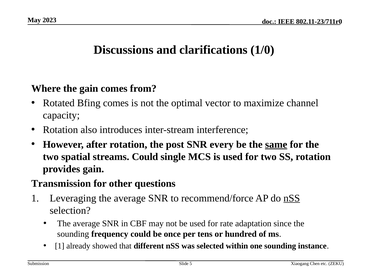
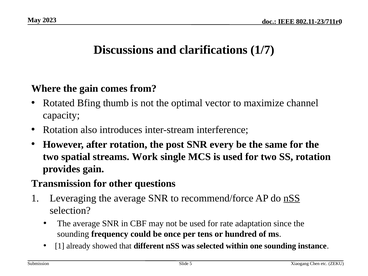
1/0: 1/0 -> 1/7 (262, 50)
Bfing comes: comes -> thumb (116, 103)
same underline: present -> none (276, 144)
streams Could: Could -> Work (145, 157)
